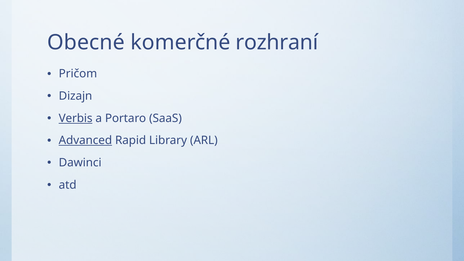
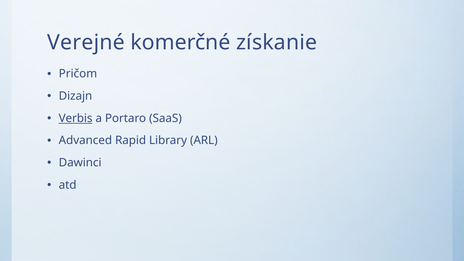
Obecné: Obecné -> Verejné (86, 42)
rozhraní: rozhraní -> získanie (277, 42)
Advanced underline: present -> none (85, 141)
